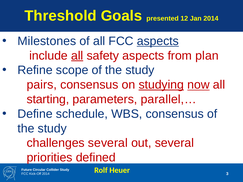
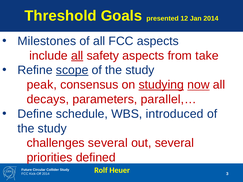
aspects underline: present -> none (158, 41)
plan: plan -> take (207, 56)
scope underline: none -> present (72, 70)
pairs: pairs -> peak (42, 85)
starting: starting -> decays (48, 99)
WBS consensus: consensus -> introduced (175, 114)
